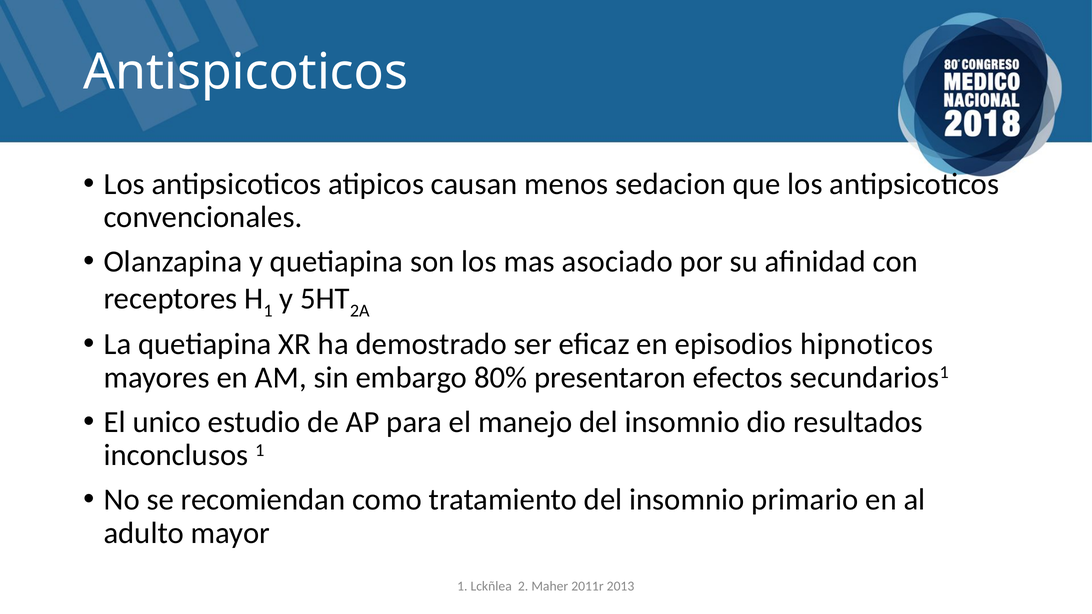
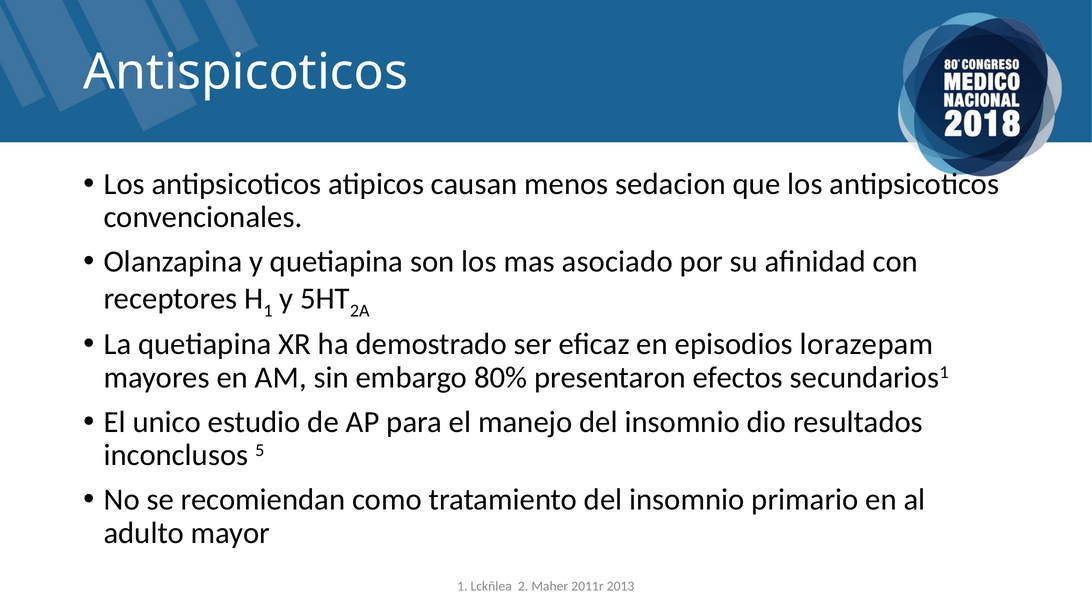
hipnoticos: hipnoticos -> lorazepam (867, 344)
inconclusos 1: 1 -> 5 (260, 450)
